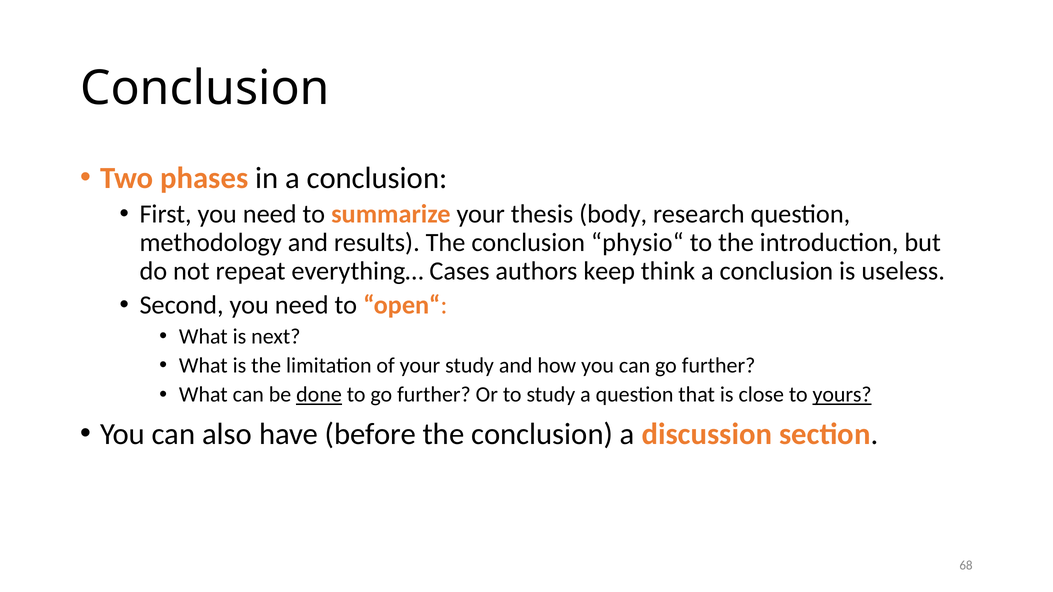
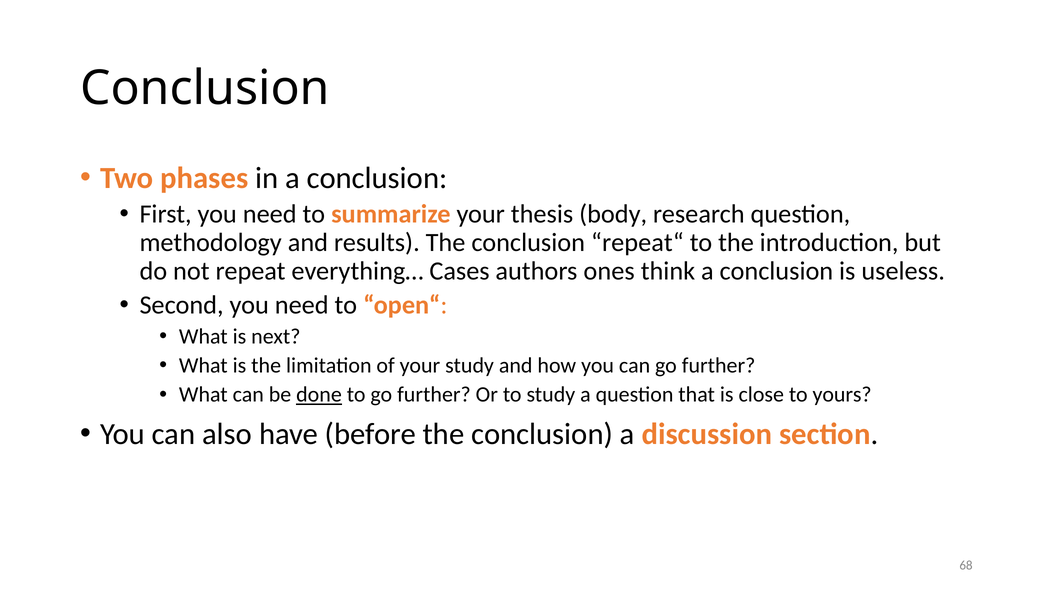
physio“: physio“ -> repeat“ (637, 243)
keep: keep -> ones (609, 271)
yours underline: present -> none (842, 395)
